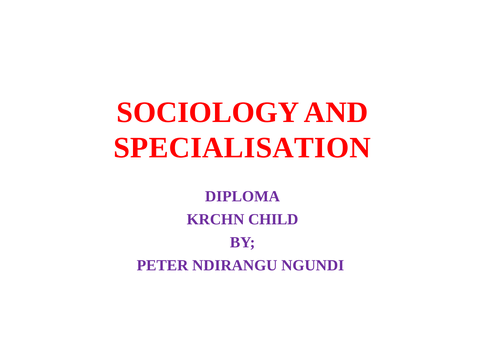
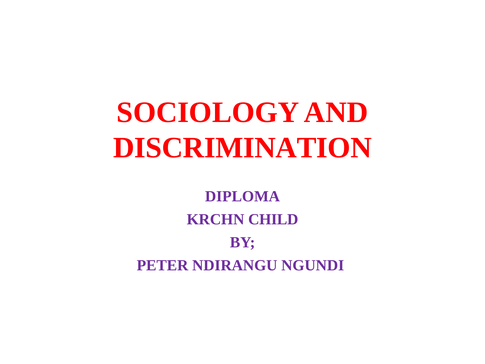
SPECIALISATION: SPECIALISATION -> DISCRIMINATION (242, 148)
